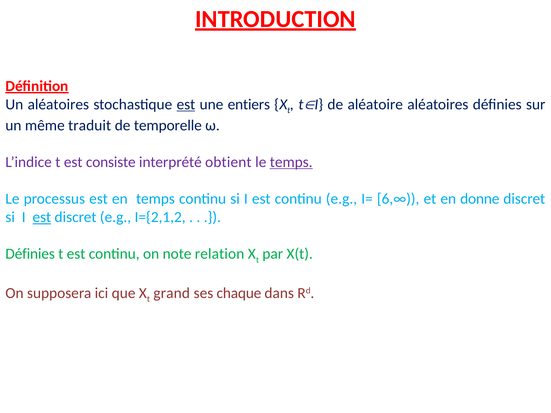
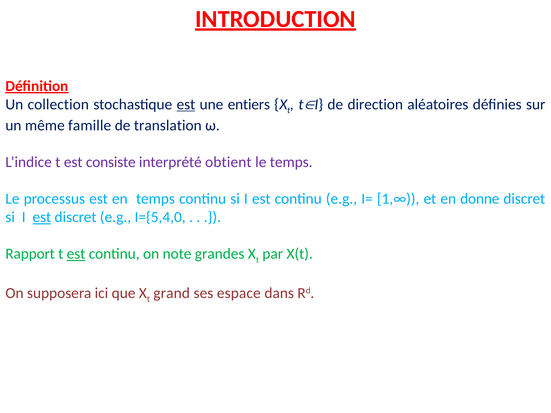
Un aléatoires: aléatoires -> collection (58, 105)
aléatoire: aléatoire -> direction (375, 105)
traduit: traduit -> famille (90, 125)
temporelle: temporelle -> translation (168, 125)
temps underline: present -> none (291, 162)
6,∞: 6,∞ -> 1,∞ (398, 199)
I={2,1,2: I={2,1,2 -> I={5,4,0 (160, 217)
Définies: Définies -> Rapport (30, 254)
est underline: none -> present (76, 254)
relation: relation -> grandes (220, 254)
chaque: chaque -> espace (239, 293)
